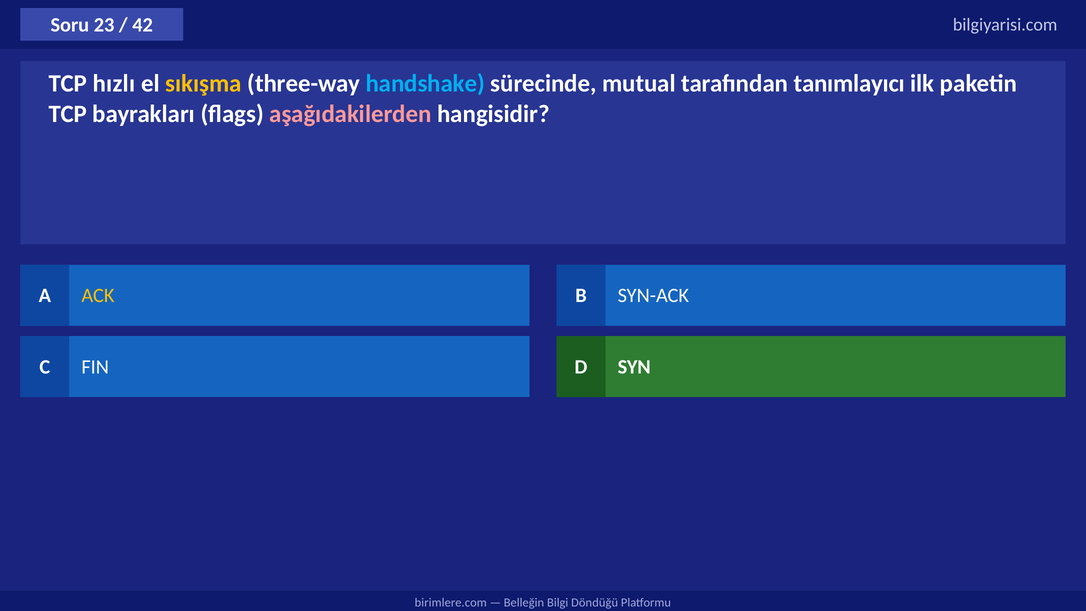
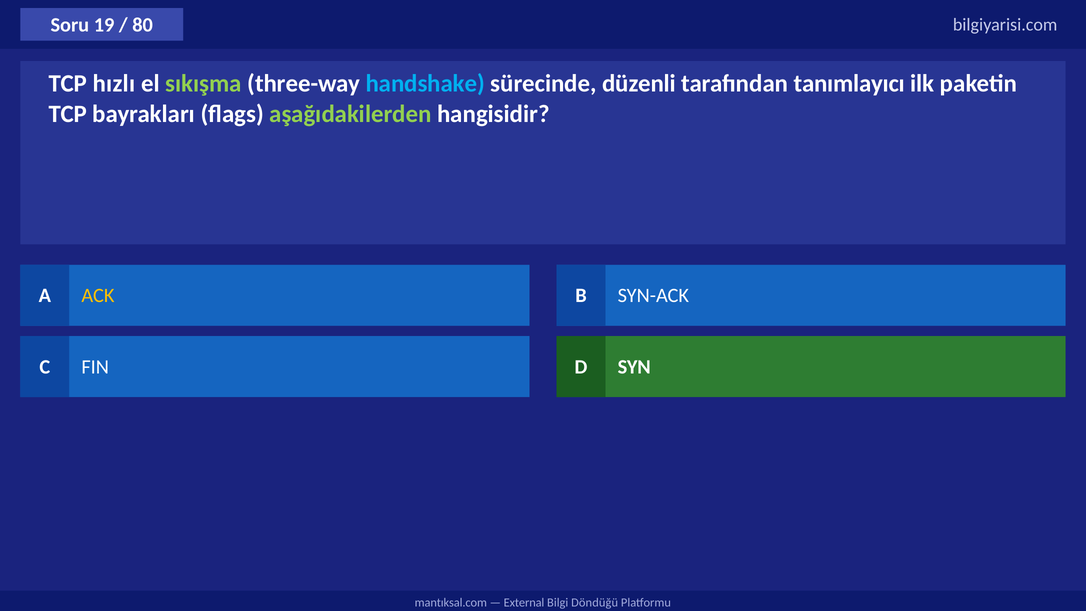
23: 23 -> 19 (104, 25)
42: 42 -> 80 (143, 25)
sıkışma colour: yellow -> light green (204, 84)
mutual: mutual -> düzenli (639, 84)
aşağıdakilerden colour: pink -> light green (350, 114)
birimlere.com: birimlere.com -> mantıksal.com (451, 602)
Belleğin: Belleğin -> External (524, 602)
